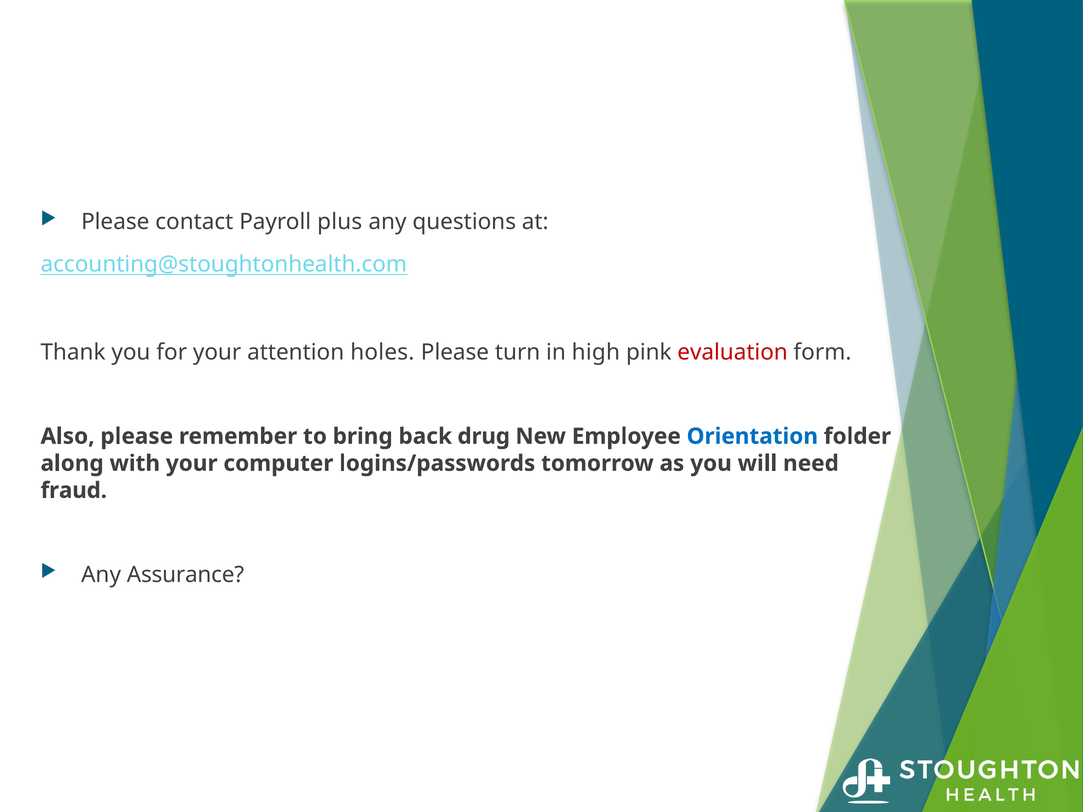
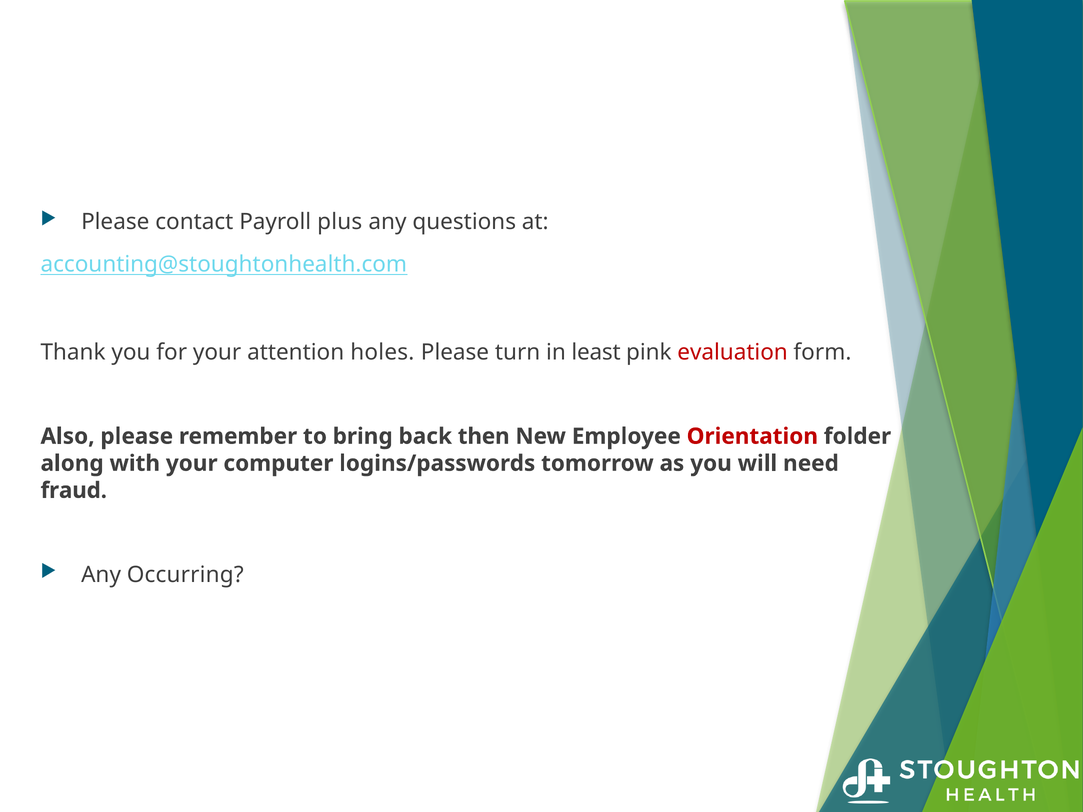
high: high -> least (596, 352)
drug: drug -> then (484, 436)
Orientation colour: blue -> red (752, 436)
Assurance: Assurance -> Occurring (185, 575)
